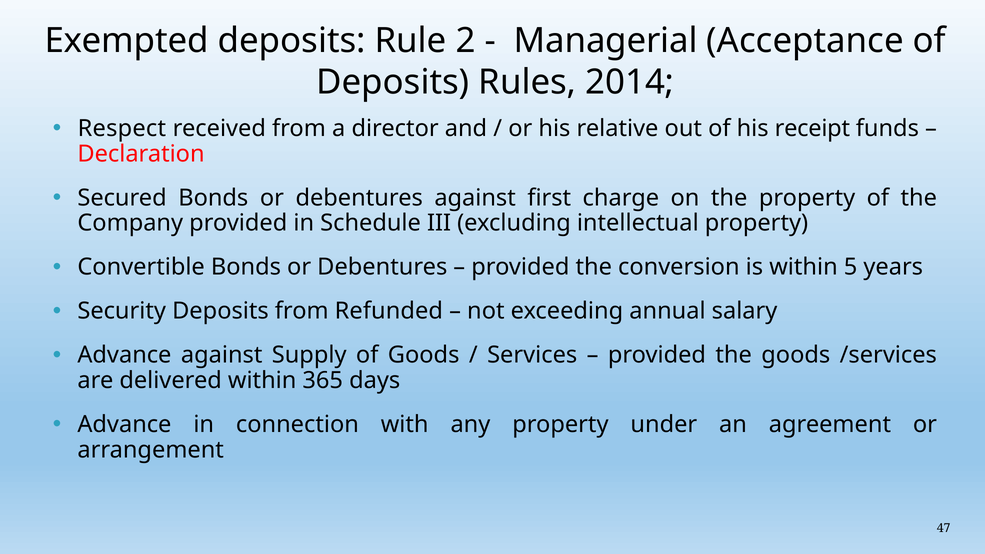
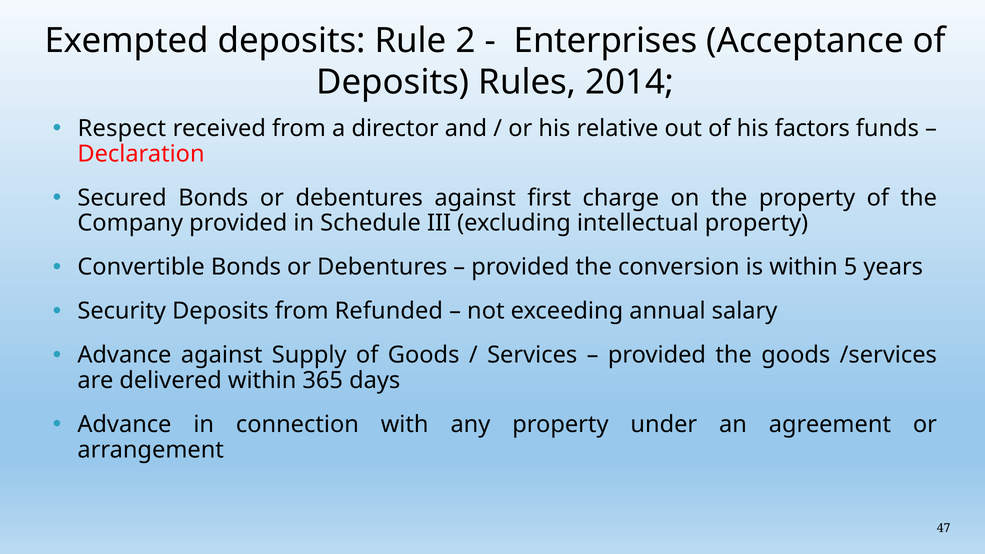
Managerial: Managerial -> Enterprises (606, 41)
receipt: receipt -> factors (812, 128)
